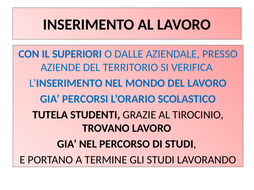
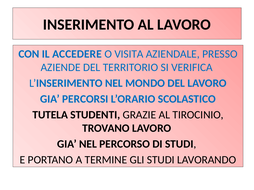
SUPERIORI: SUPERIORI -> ACCEDERE (77, 54)
DALLE: DALLE -> VISITA (129, 54)
